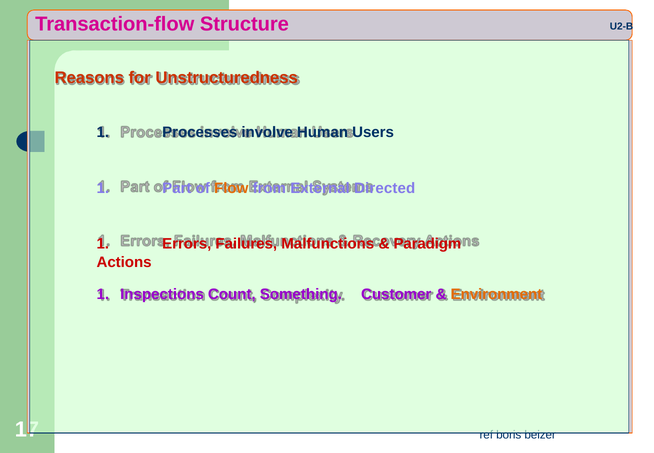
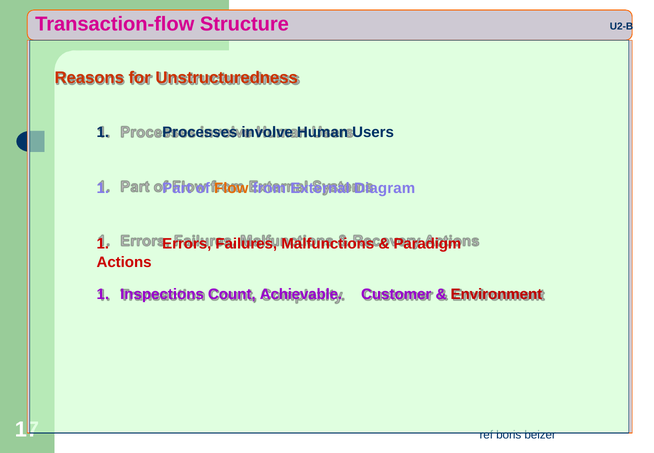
Directed: Directed -> Diagram (385, 188)
Something: Something -> Achievable (301, 294)
Environment colour: orange -> red (496, 294)
